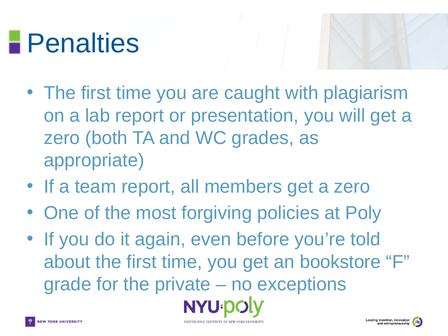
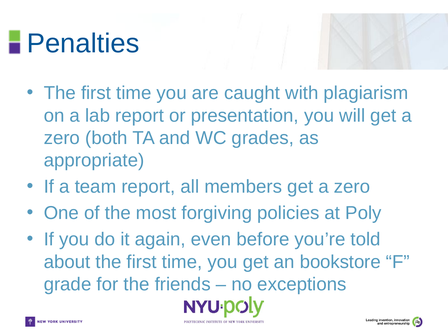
private: private -> friends (183, 284)
